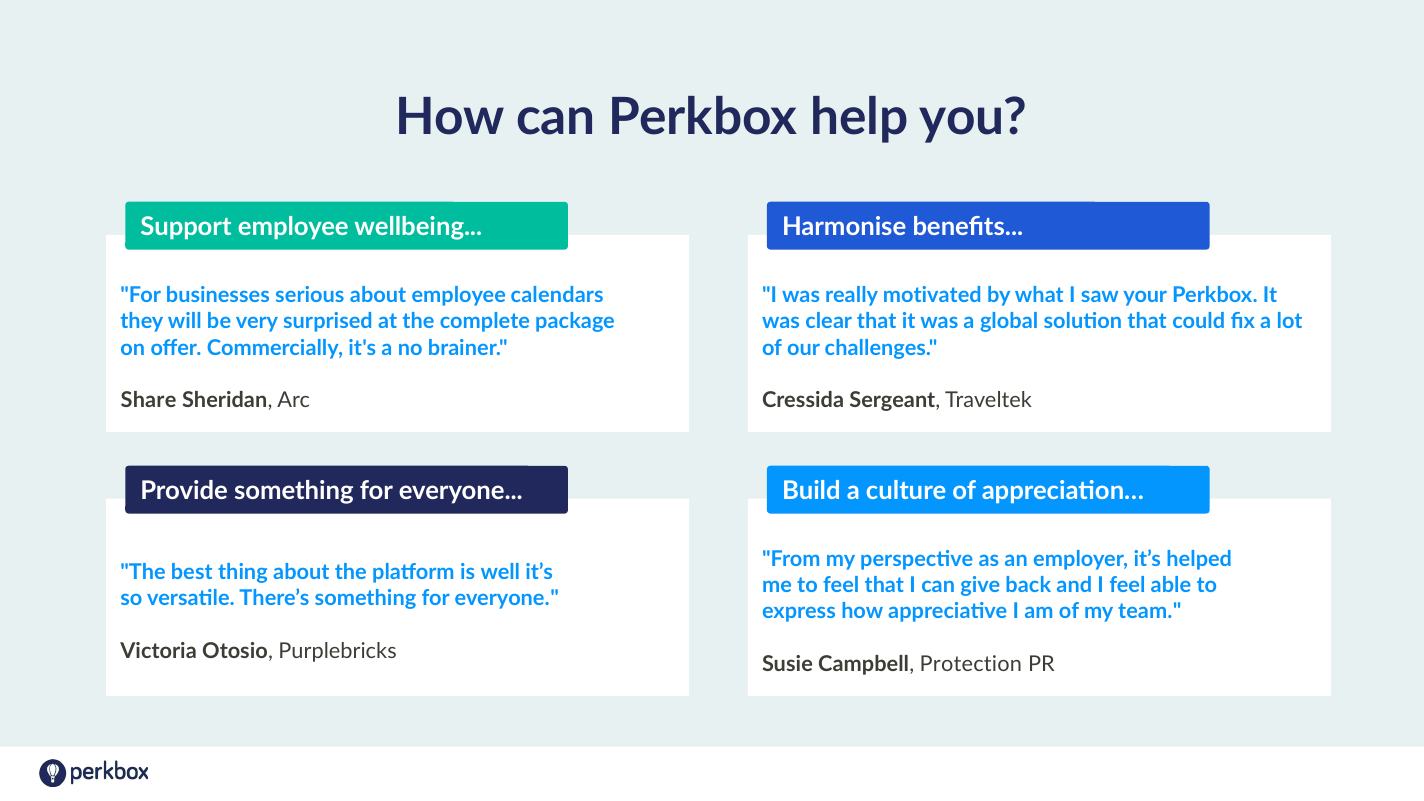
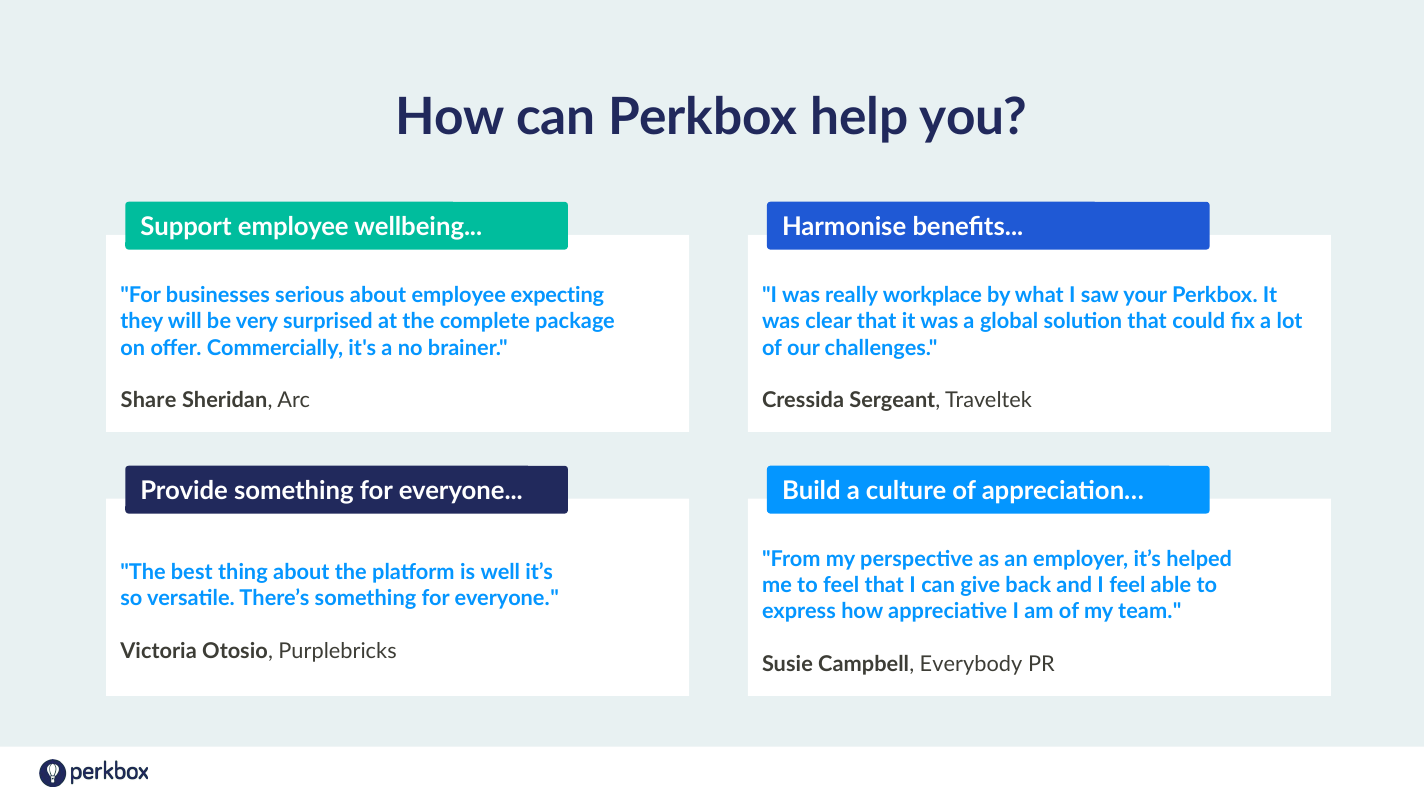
calendars: calendars -> expecting (557, 296)
motivated: motivated -> workplace (932, 296)
Protection: Protection -> Everybody (971, 664)
